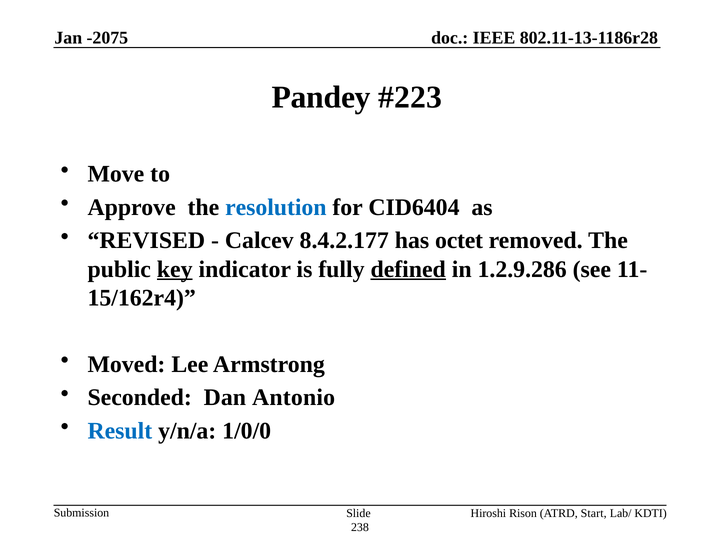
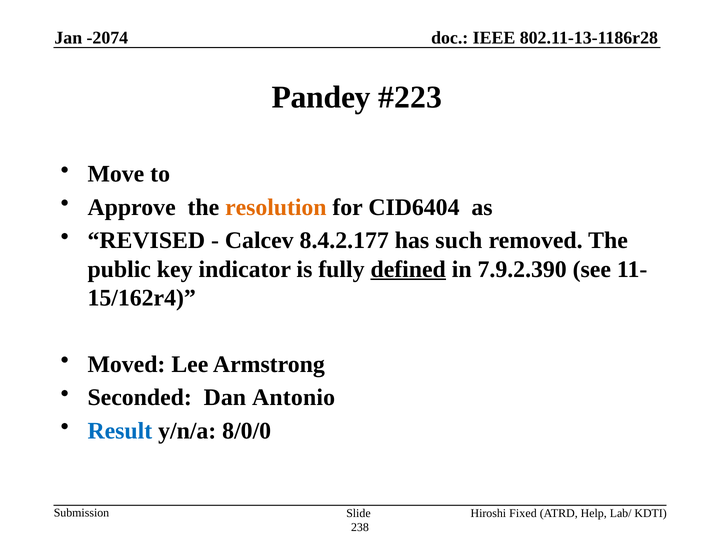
-2075: -2075 -> -2074 (107, 38)
resolution colour: blue -> orange (276, 208)
octet: octet -> such (459, 241)
key underline: present -> none (175, 269)
1.2.9.286: 1.2.9.286 -> 7.9.2.390 (522, 269)
1/0/0: 1/0/0 -> 8/0/0 (247, 431)
Rison: Rison -> Fixed (523, 514)
Start: Start -> Help (594, 514)
